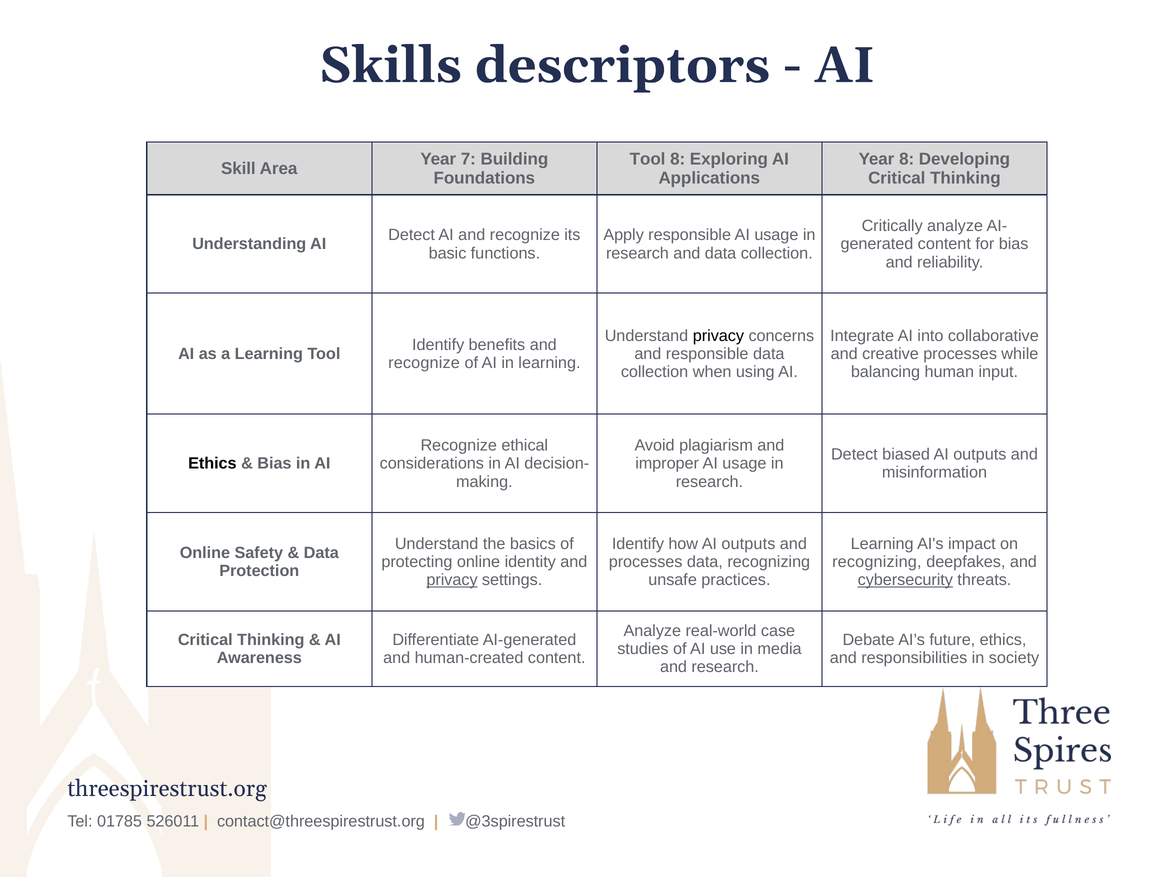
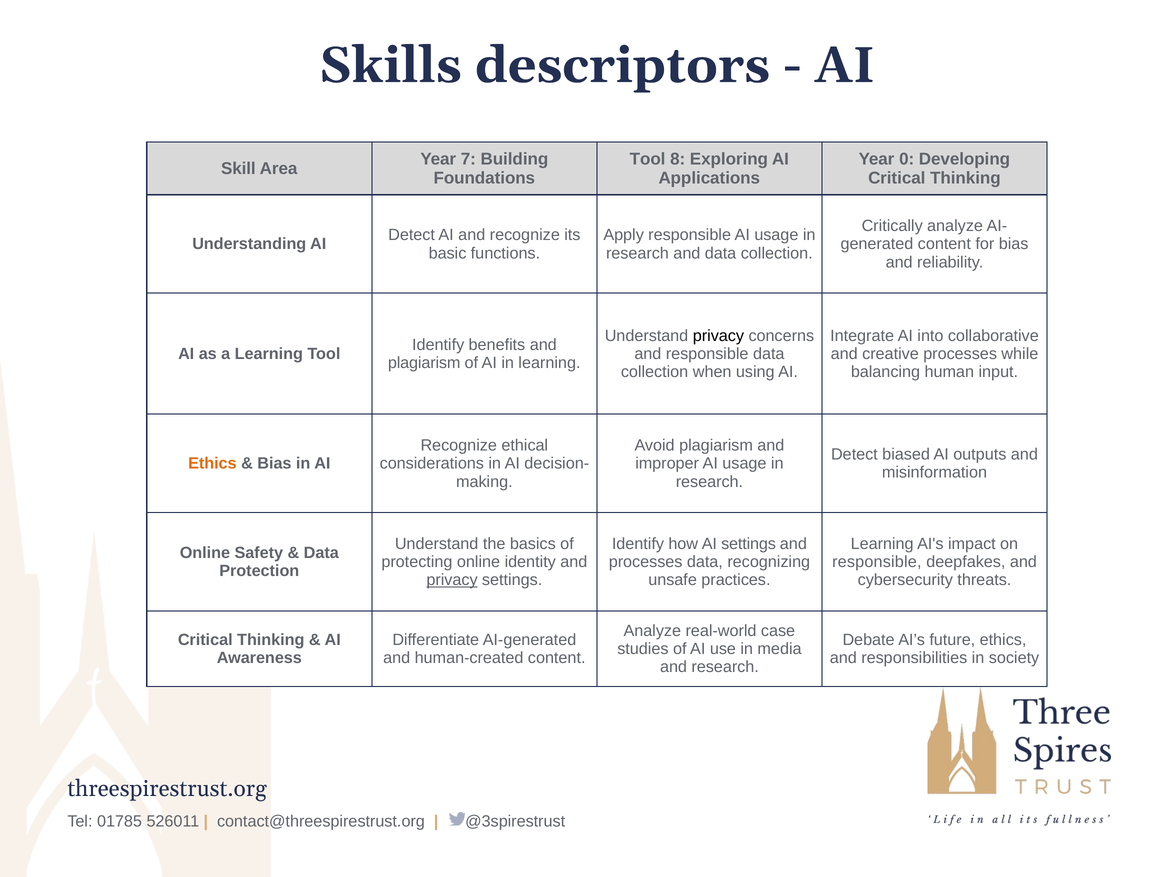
Year 8: 8 -> 0 (907, 159)
recognize: recognize -> plagiarism (424, 363)
Ethics colour: black -> orange (212, 463)
how AI outputs: outputs -> settings (749, 544)
recognizing: recognizing -> responsible (877, 562)
cybersecurity underline: present -> none (905, 580)
